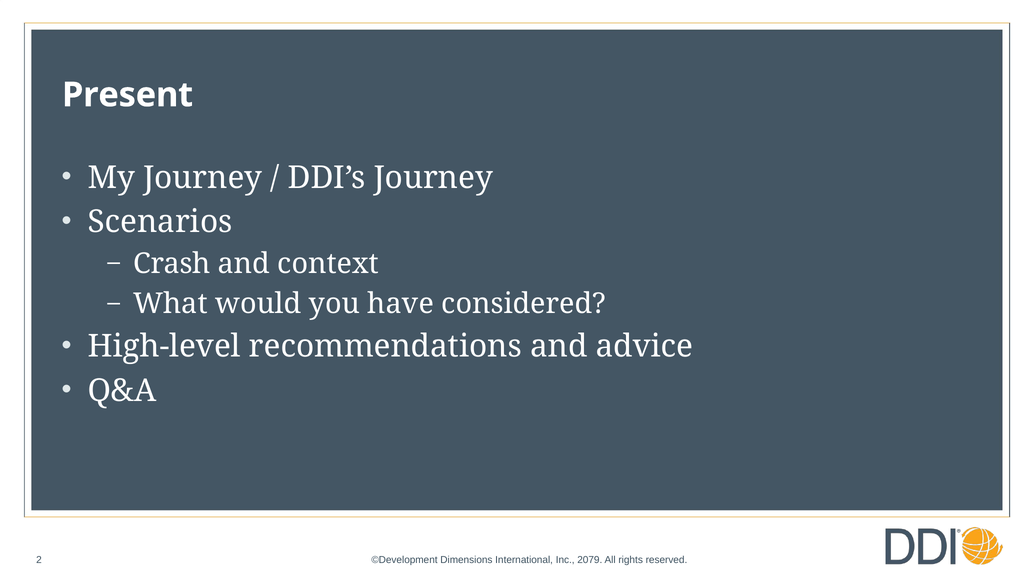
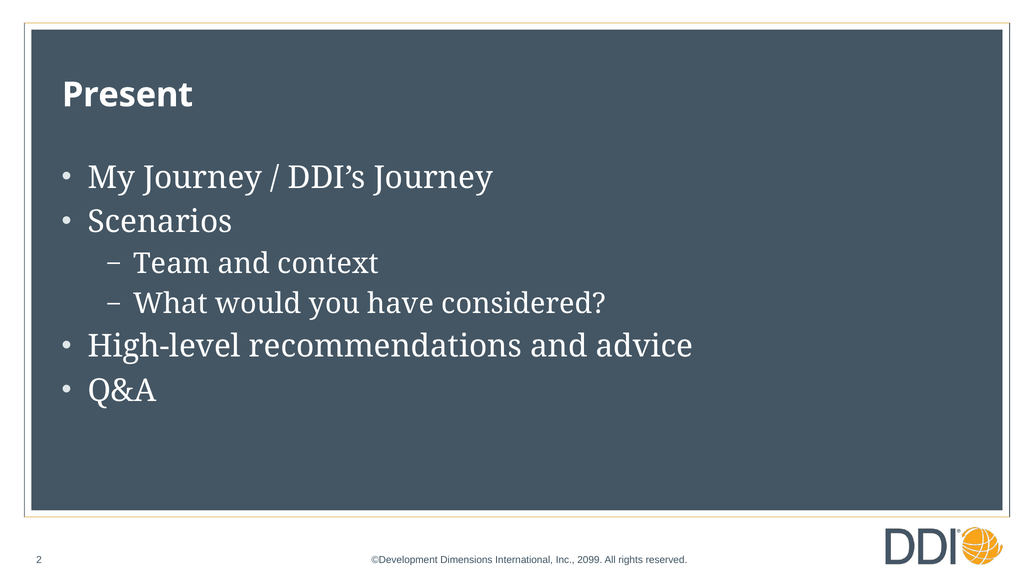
Crash: Crash -> Team (172, 264)
2079: 2079 -> 2099 (590, 560)
